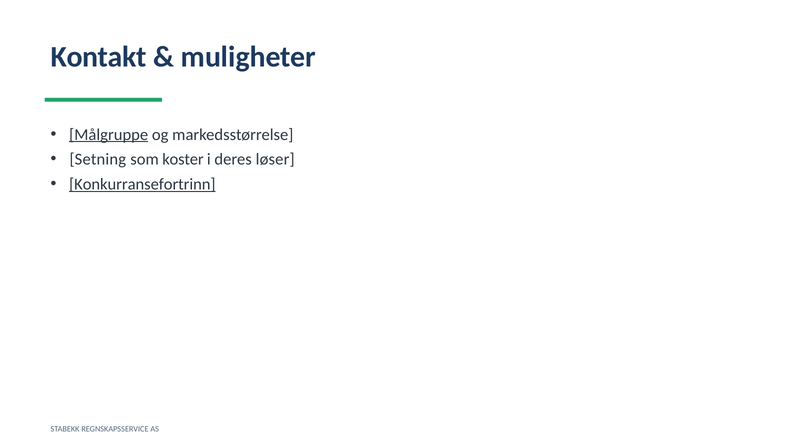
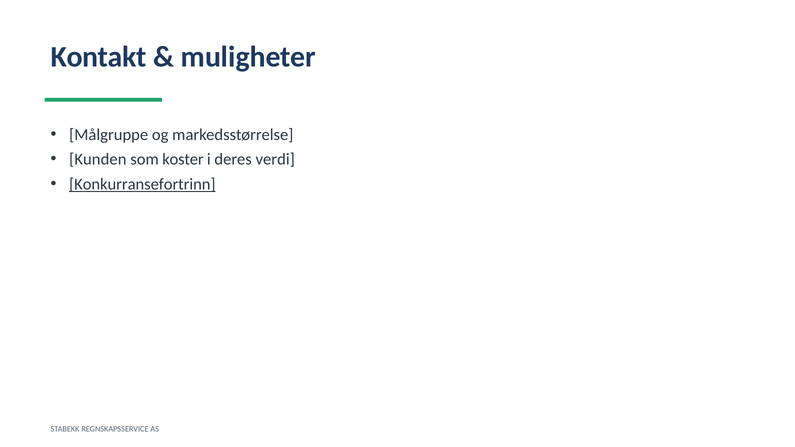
Målgruppe underline: present -> none (109, 135)
Setning: Setning -> Kunden (98, 160)
løser: løser -> verdi (275, 160)
